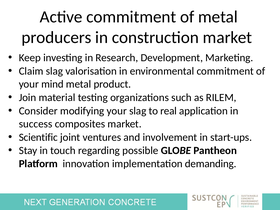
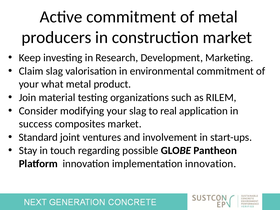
mind: mind -> what (52, 84)
Scientific: Scientific -> Standard (38, 137)
implementation demanding: demanding -> innovation (211, 164)
